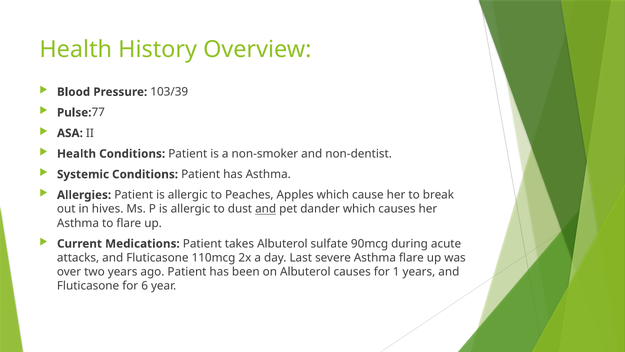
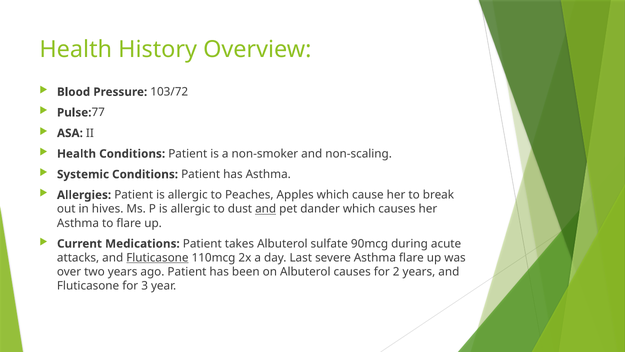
103/39: 103/39 -> 103/72 (169, 92)
non-dentist: non-dentist -> non-scaling (359, 154)
Fluticasone underline: none -> present (157, 258)
1: 1 -> 2 (396, 272)
6: 6 -> 3 (145, 286)
